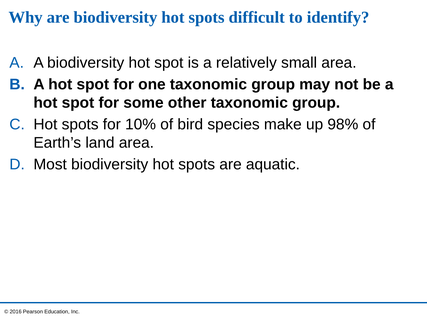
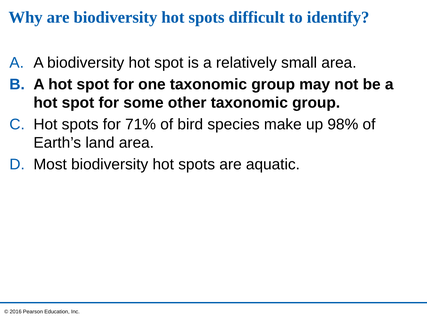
10%: 10% -> 71% (141, 124)
